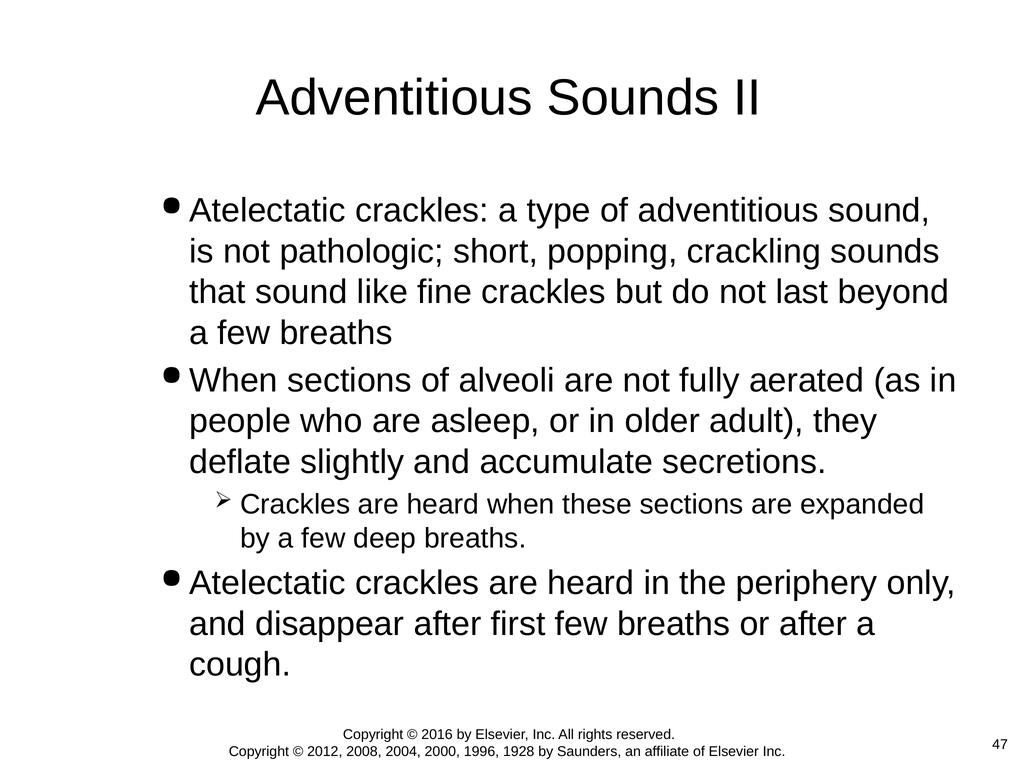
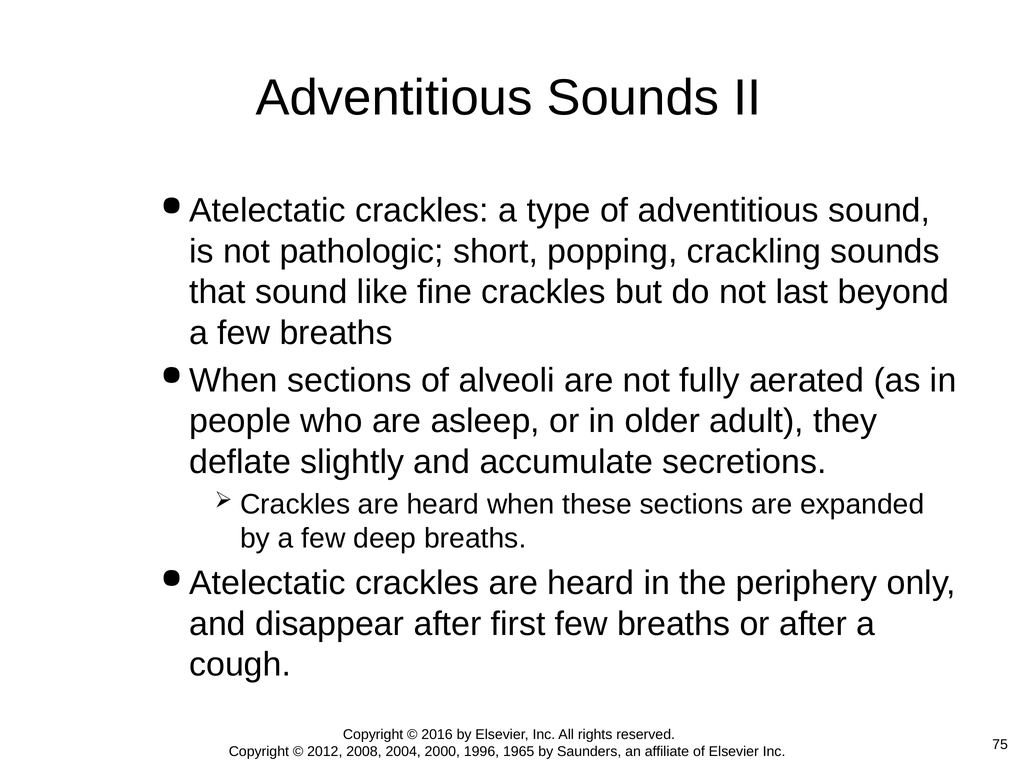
1928: 1928 -> 1965 (519, 751)
47: 47 -> 75 (1000, 744)
